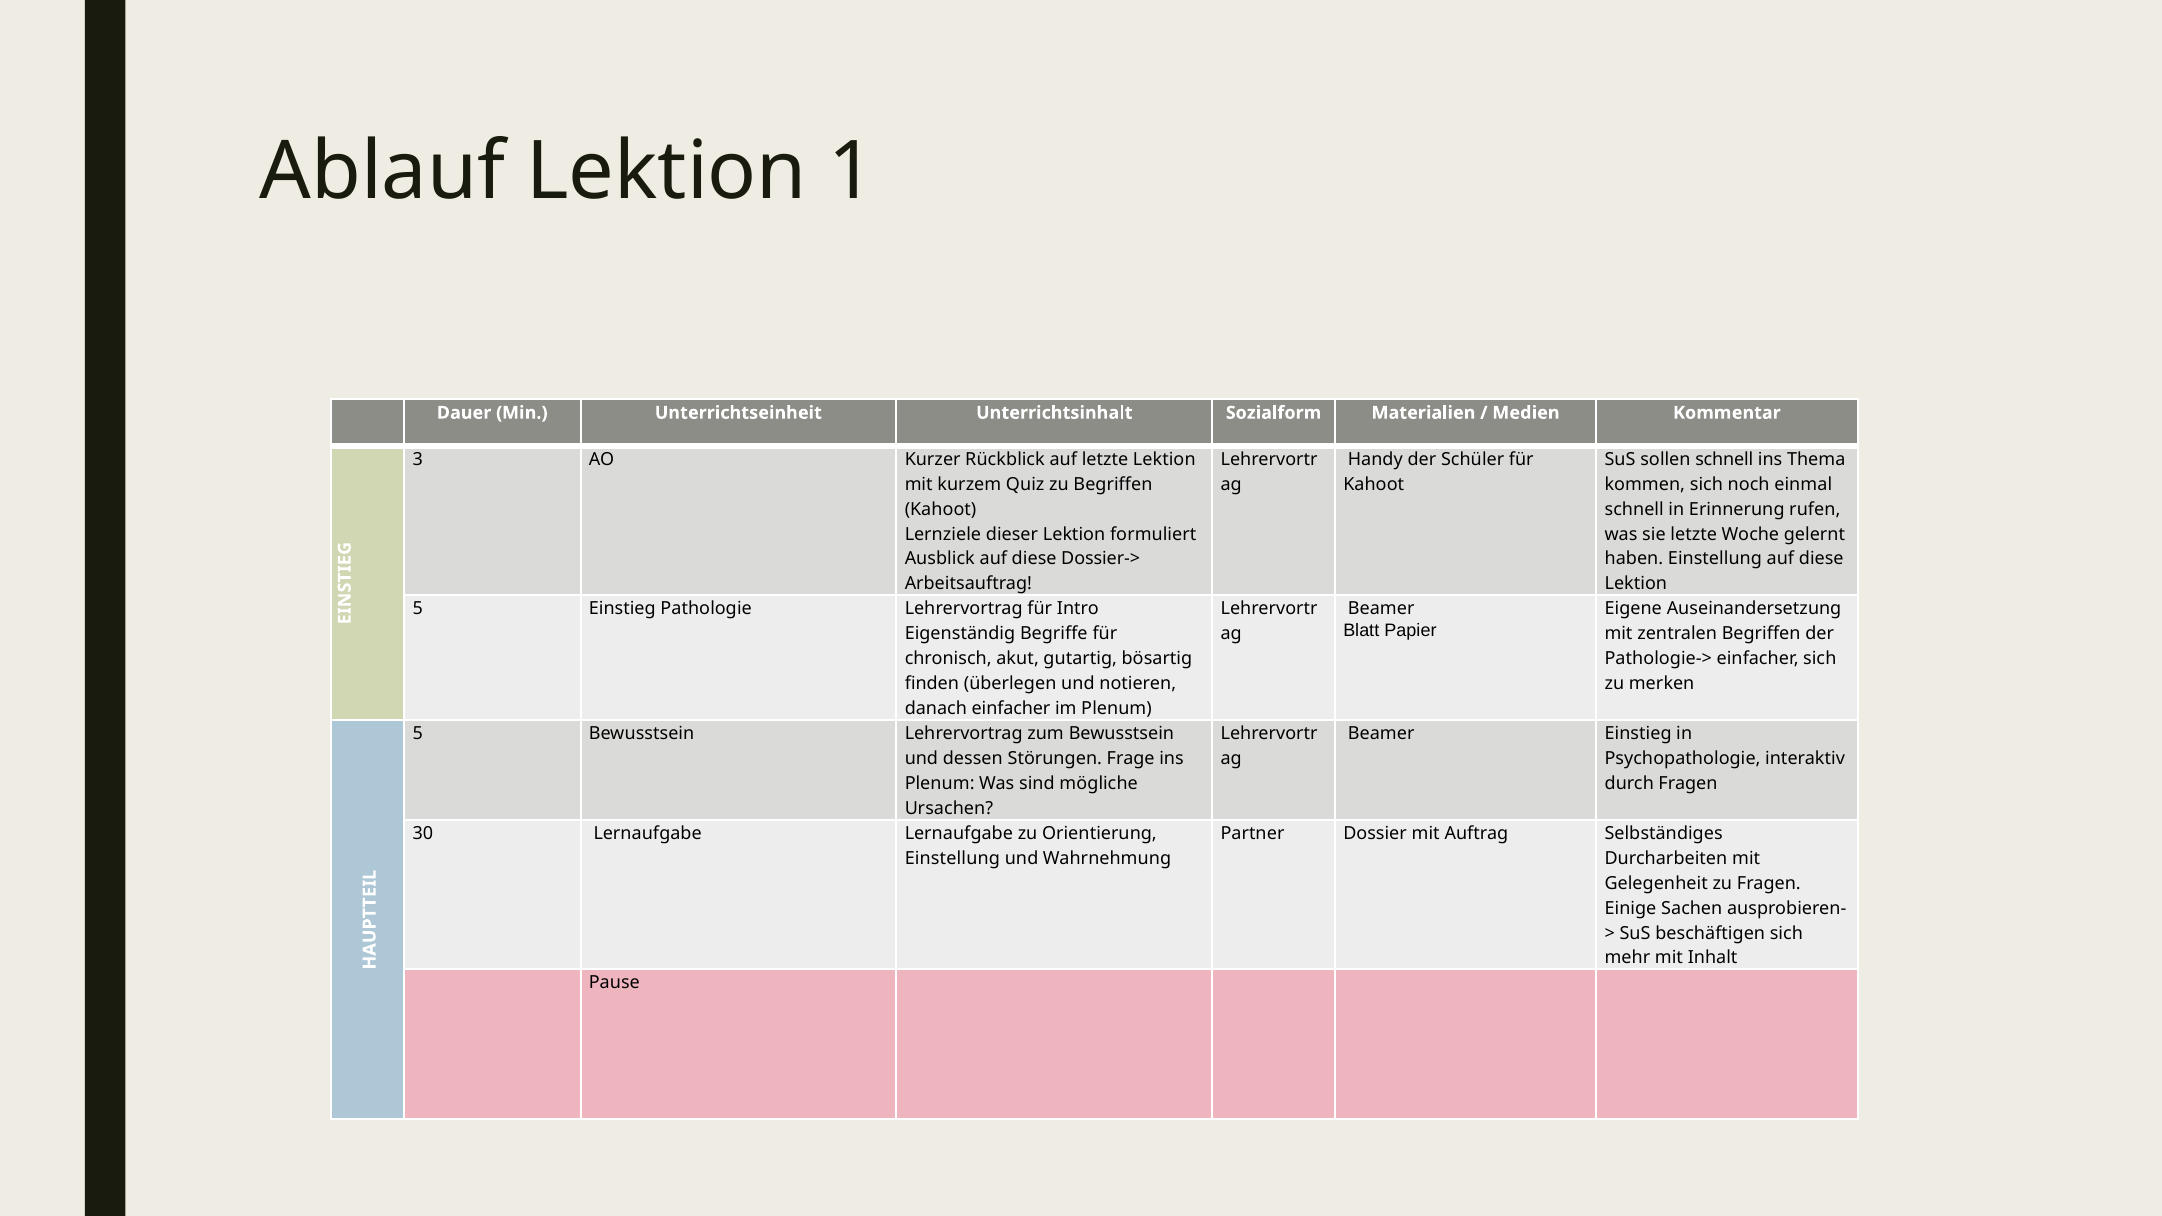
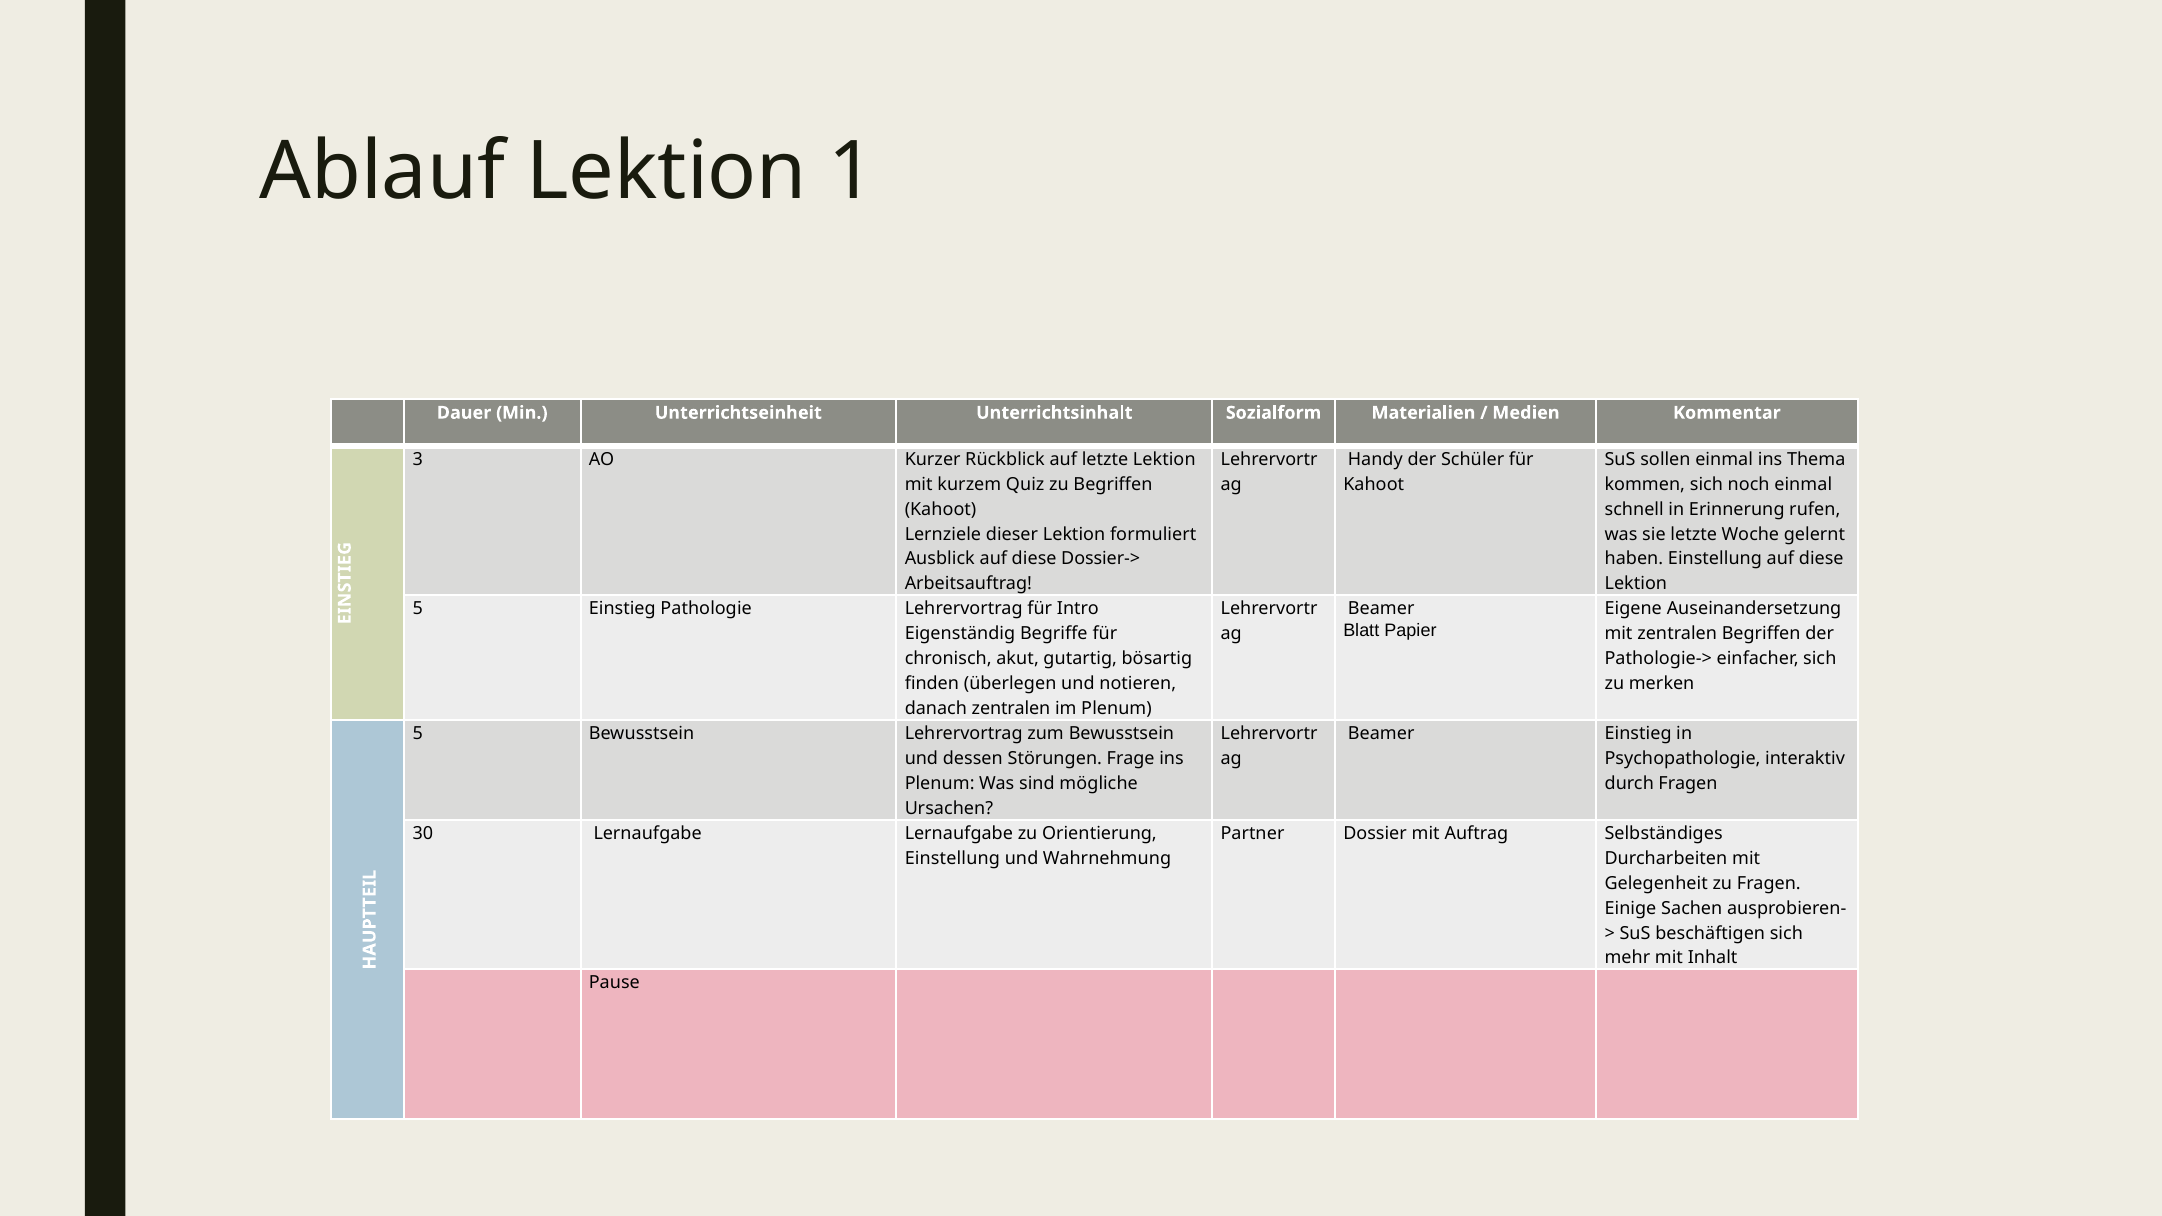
sollen schnell: schnell -> einmal (1724, 459)
danach einfacher: einfacher -> zentralen (1011, 708)
